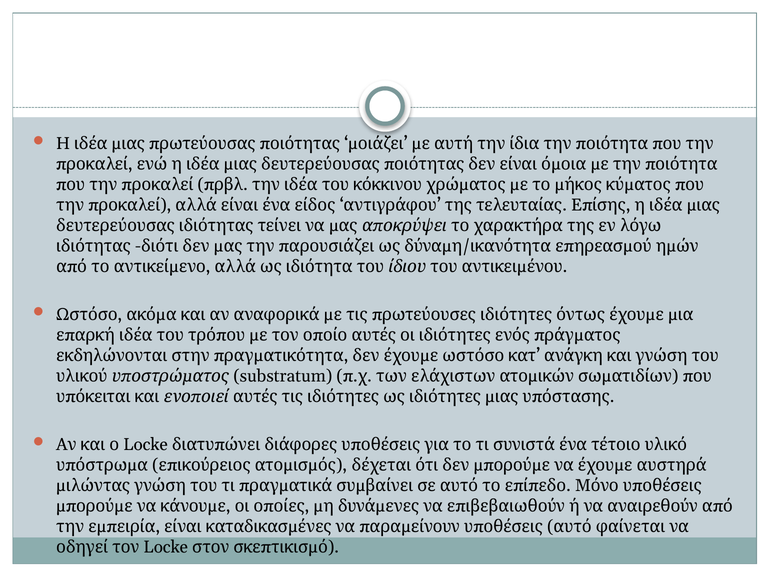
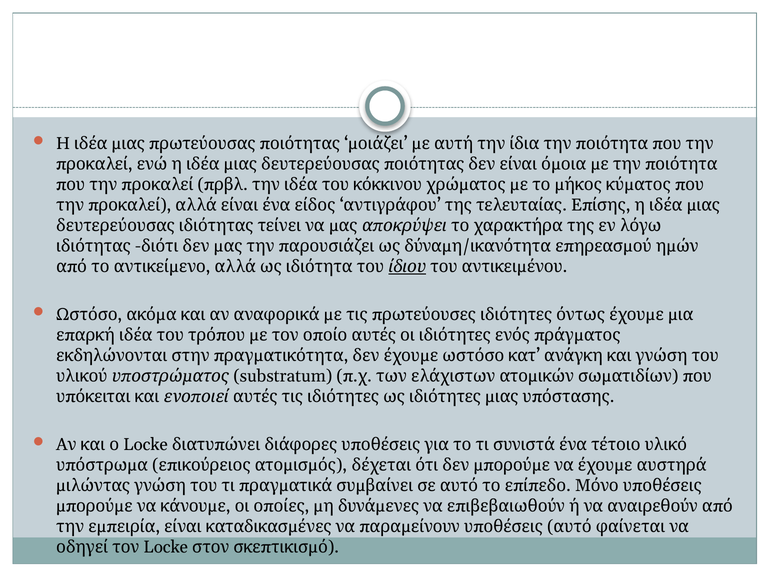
ίδιου underline: none -> present (407, 267)
